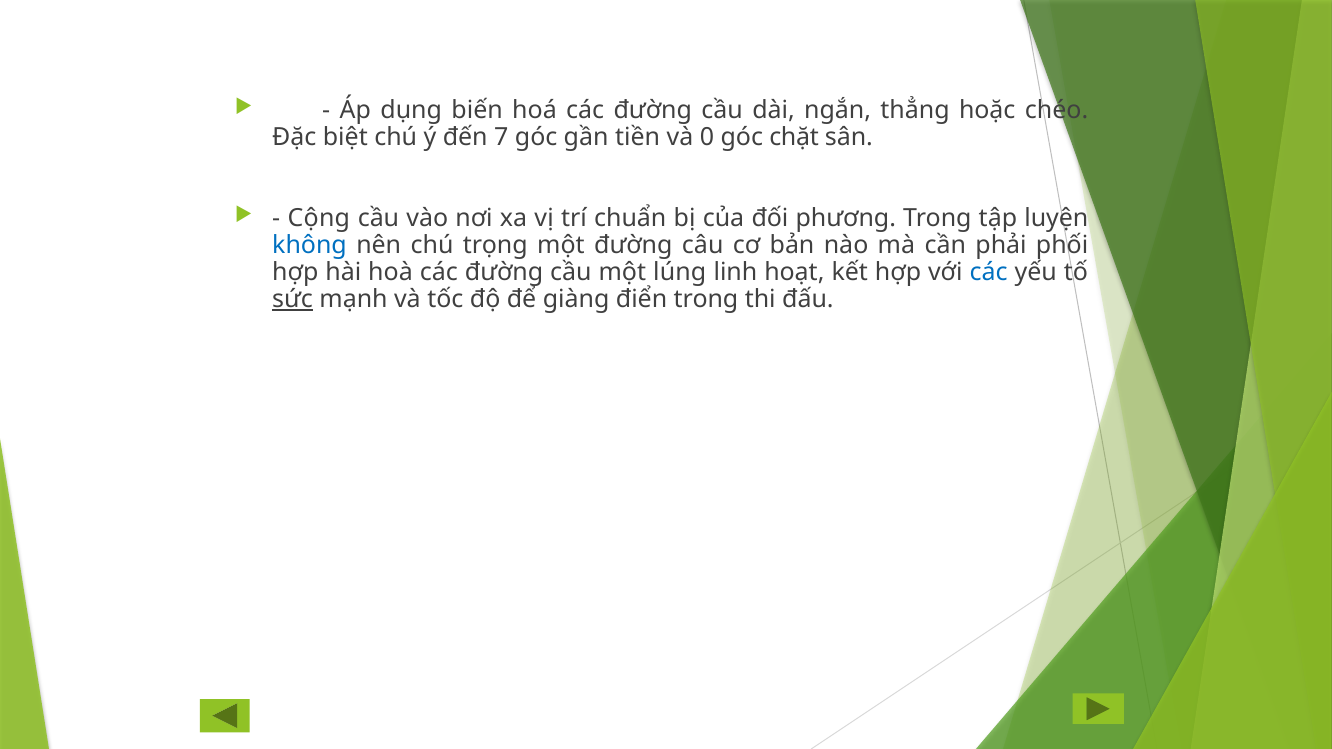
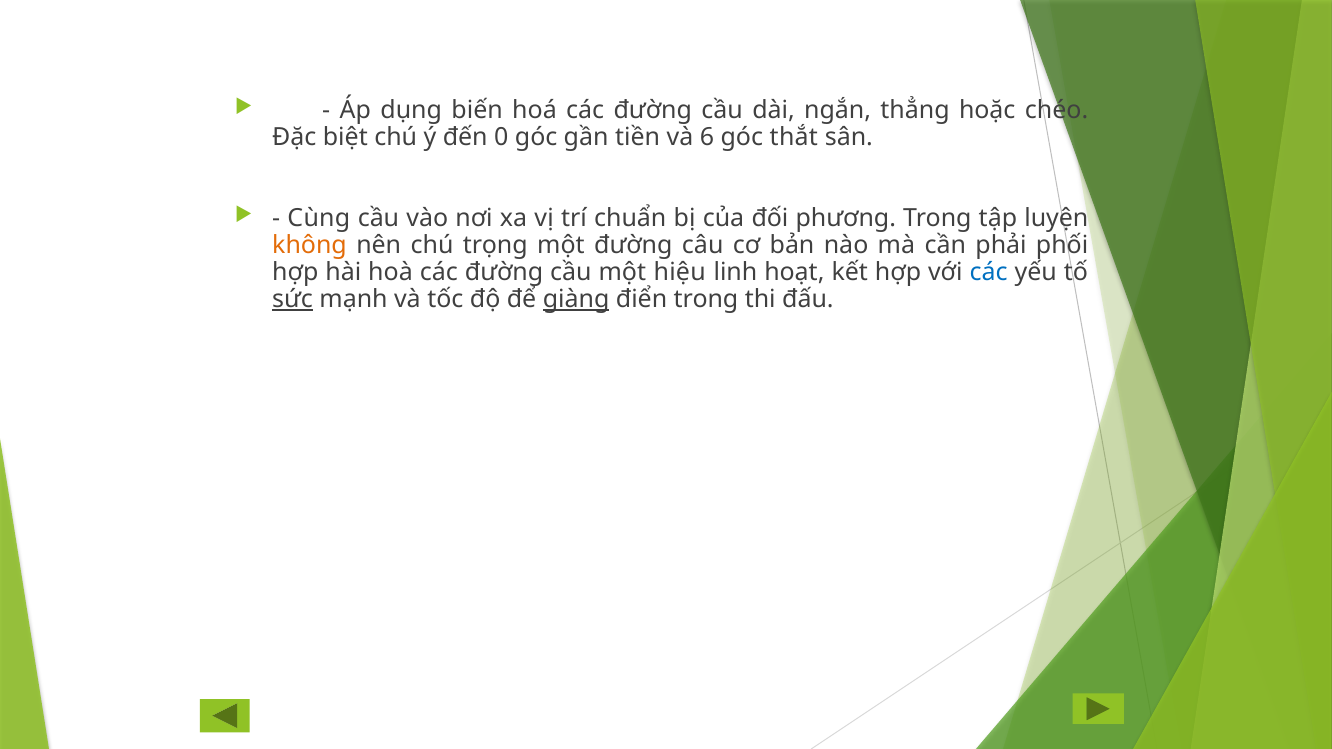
7: 7 -> 0 (501, 137)
0: 0 -> 6 (707, 137)
chặt: chặt -> thắt (794, 137)
Cộng: Cộng -> Cùng (319, 219)
không colour: blue -> orange (310, 246)
lúng: lúng -> hiệu (680, 273)
giàng underline: none -> present (576, 300)
